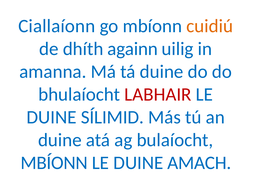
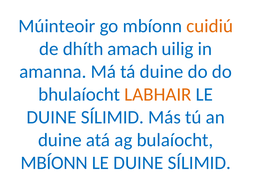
Ciallaíonn: Ciallaíonn -> Múinteoir (57, 26)
againn: againn -> amach (133, 49)
LABHAIR colour: red -> orange (158, 94)
AMACH: AMACH -> SÍLIMID (199, 163)
